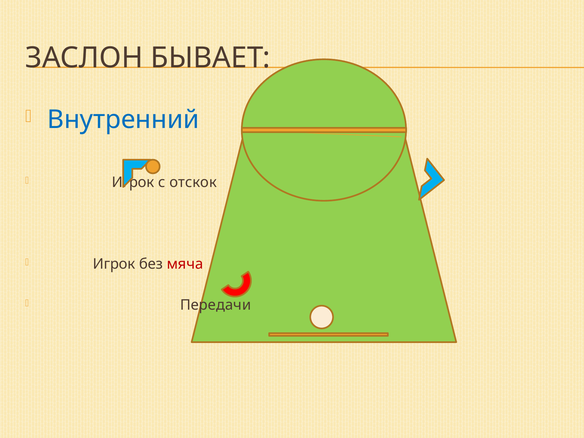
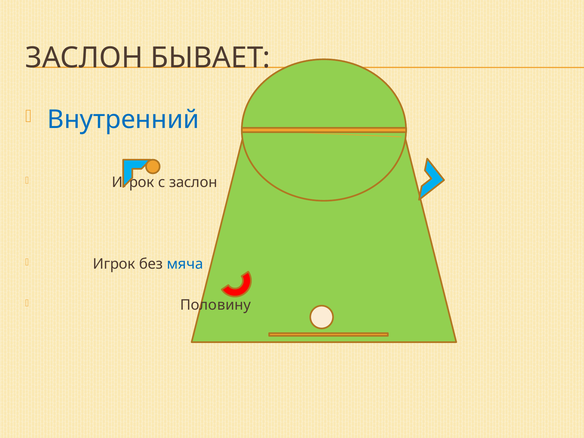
с отскок: отскок -> заслон (193, 182)
мяча colour: red -> blue (185, 264)
Передачи: Передачи -> Половину (216, 305)
